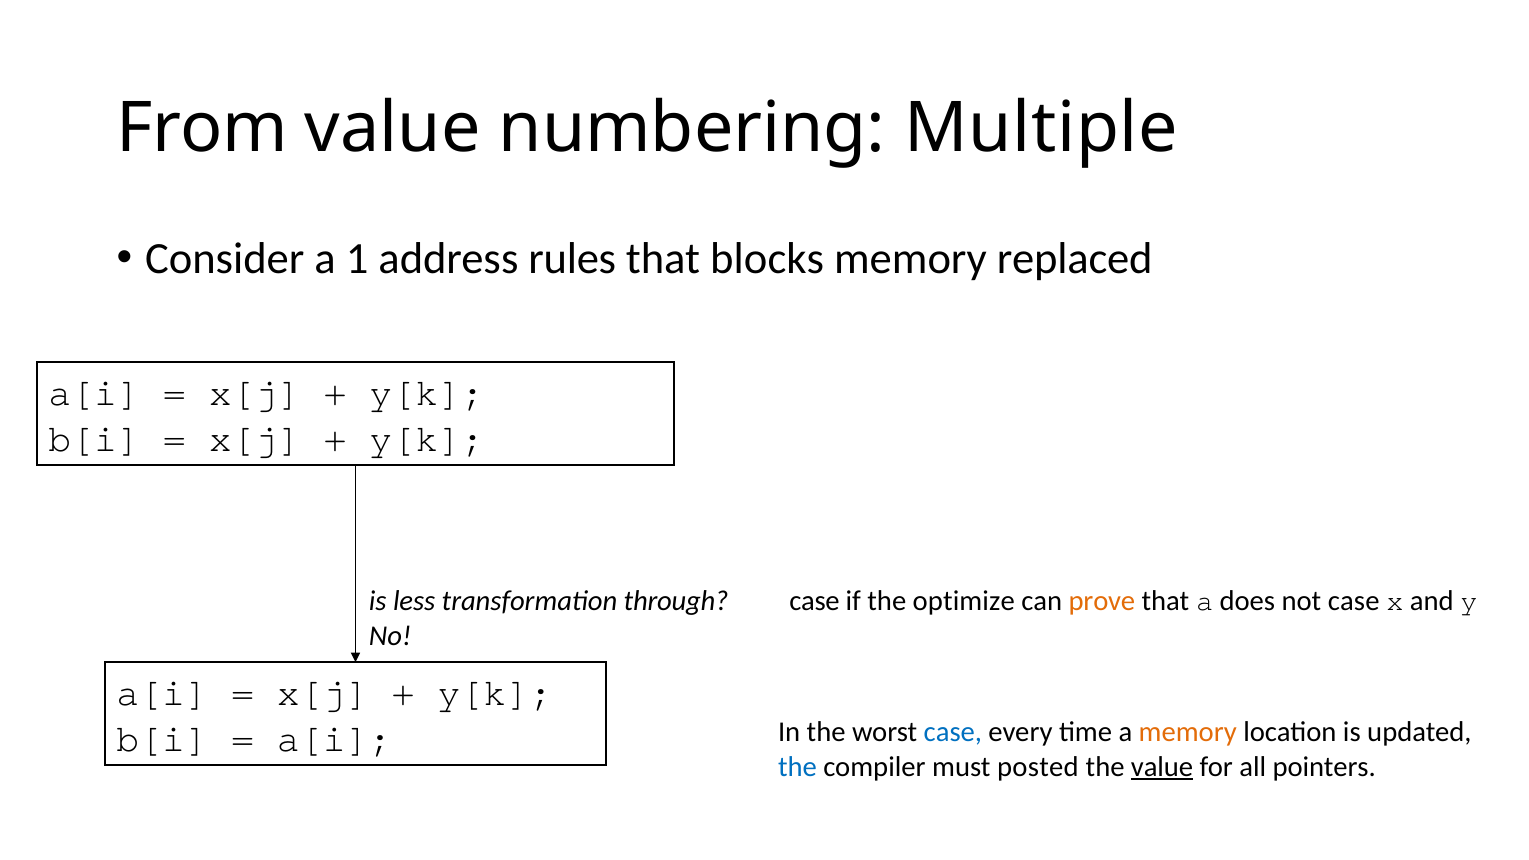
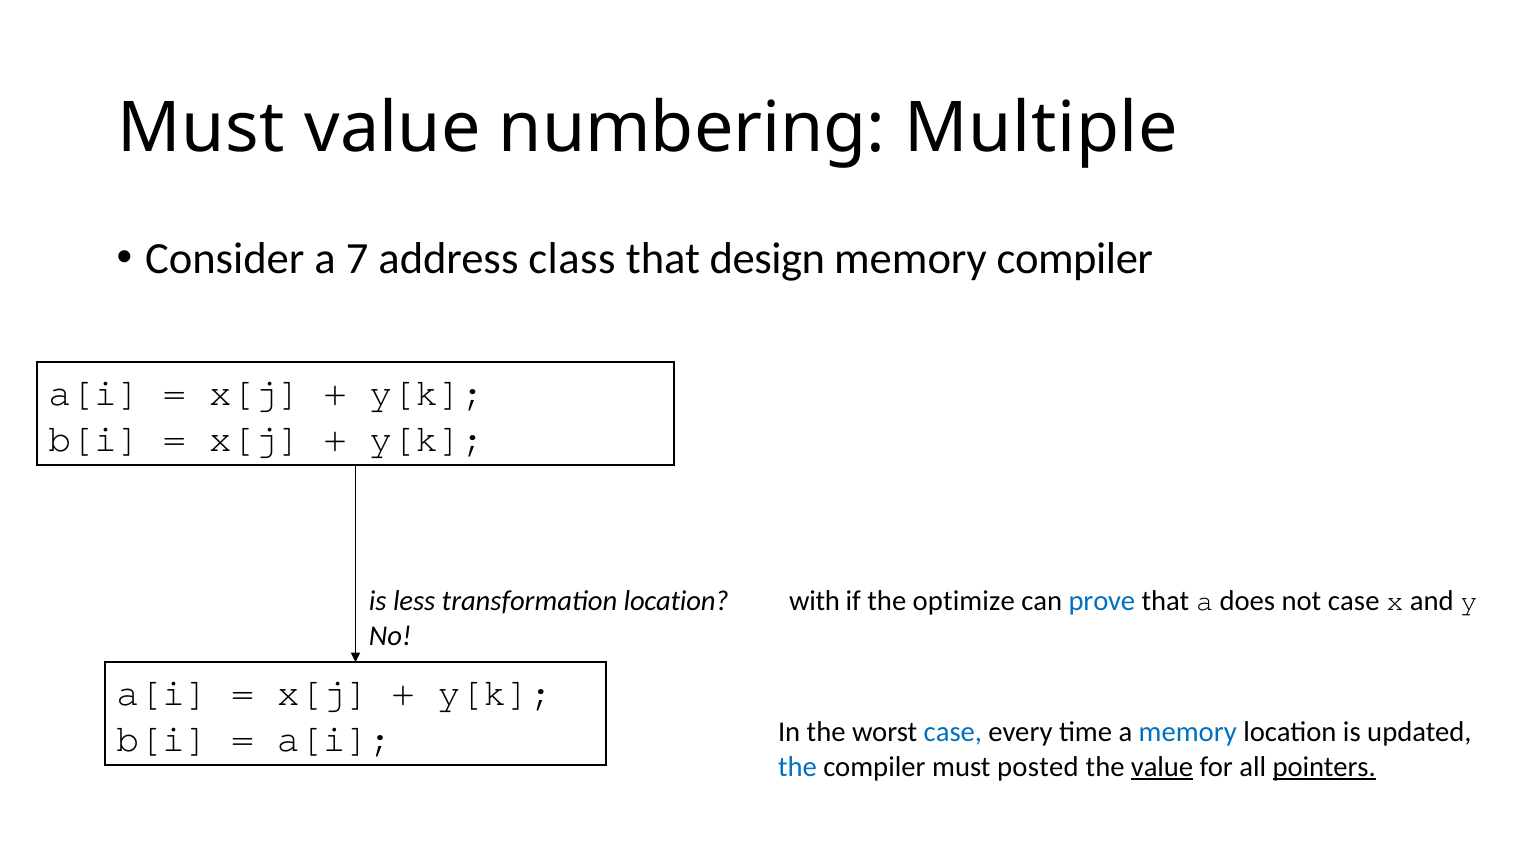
From: From -> Must (201, 128)
1: 1 -> 7 (357, 259)
rules: rules -> class (572, 259)
blocks: blocks -> design (767, 259)
memory replaced: replaced -> compiler (1075, 259)
transformation through: through -> location (676, 601)
case: case -> with (814, 601)
prove colour: orange -> blue (1102, 601)
memory colour: orange -> blue (1188, 732)
pointers underline: none -> present (1324, 767)
